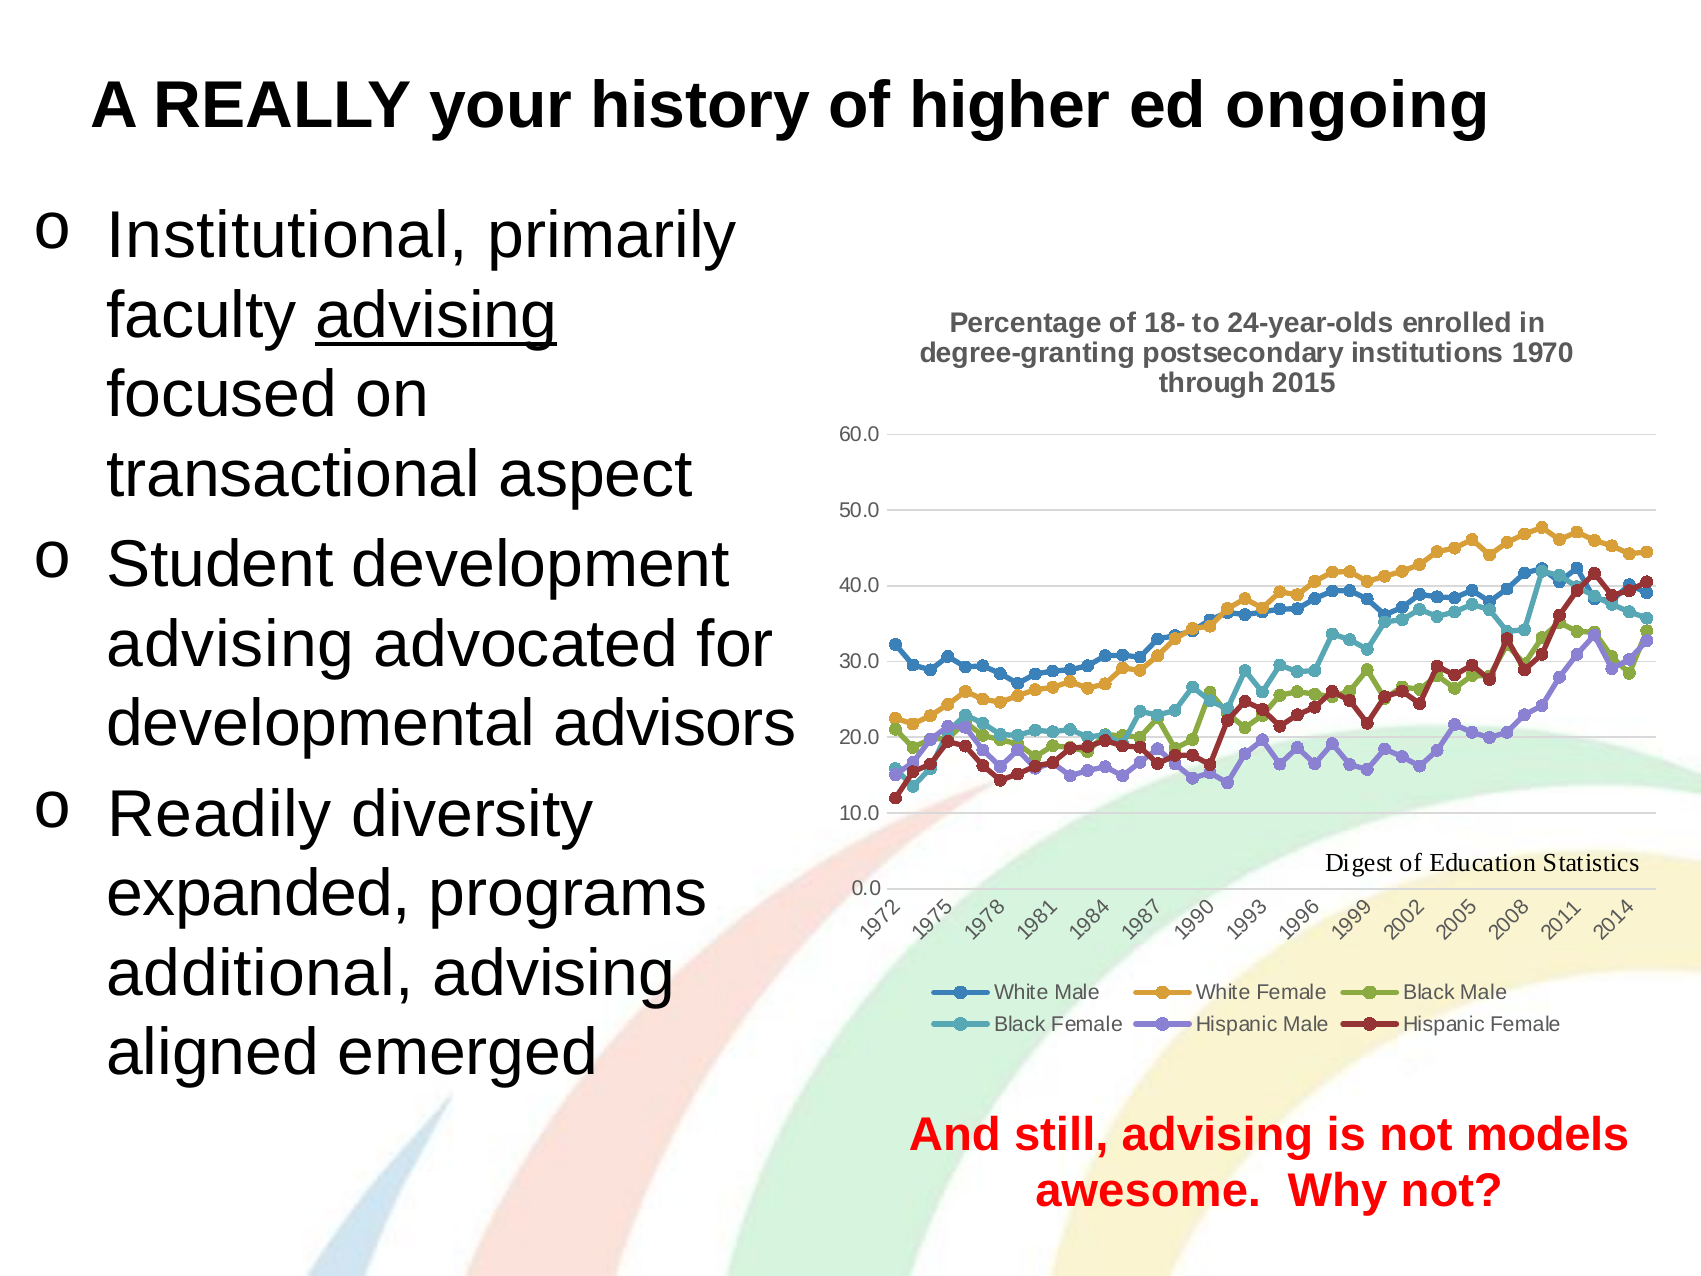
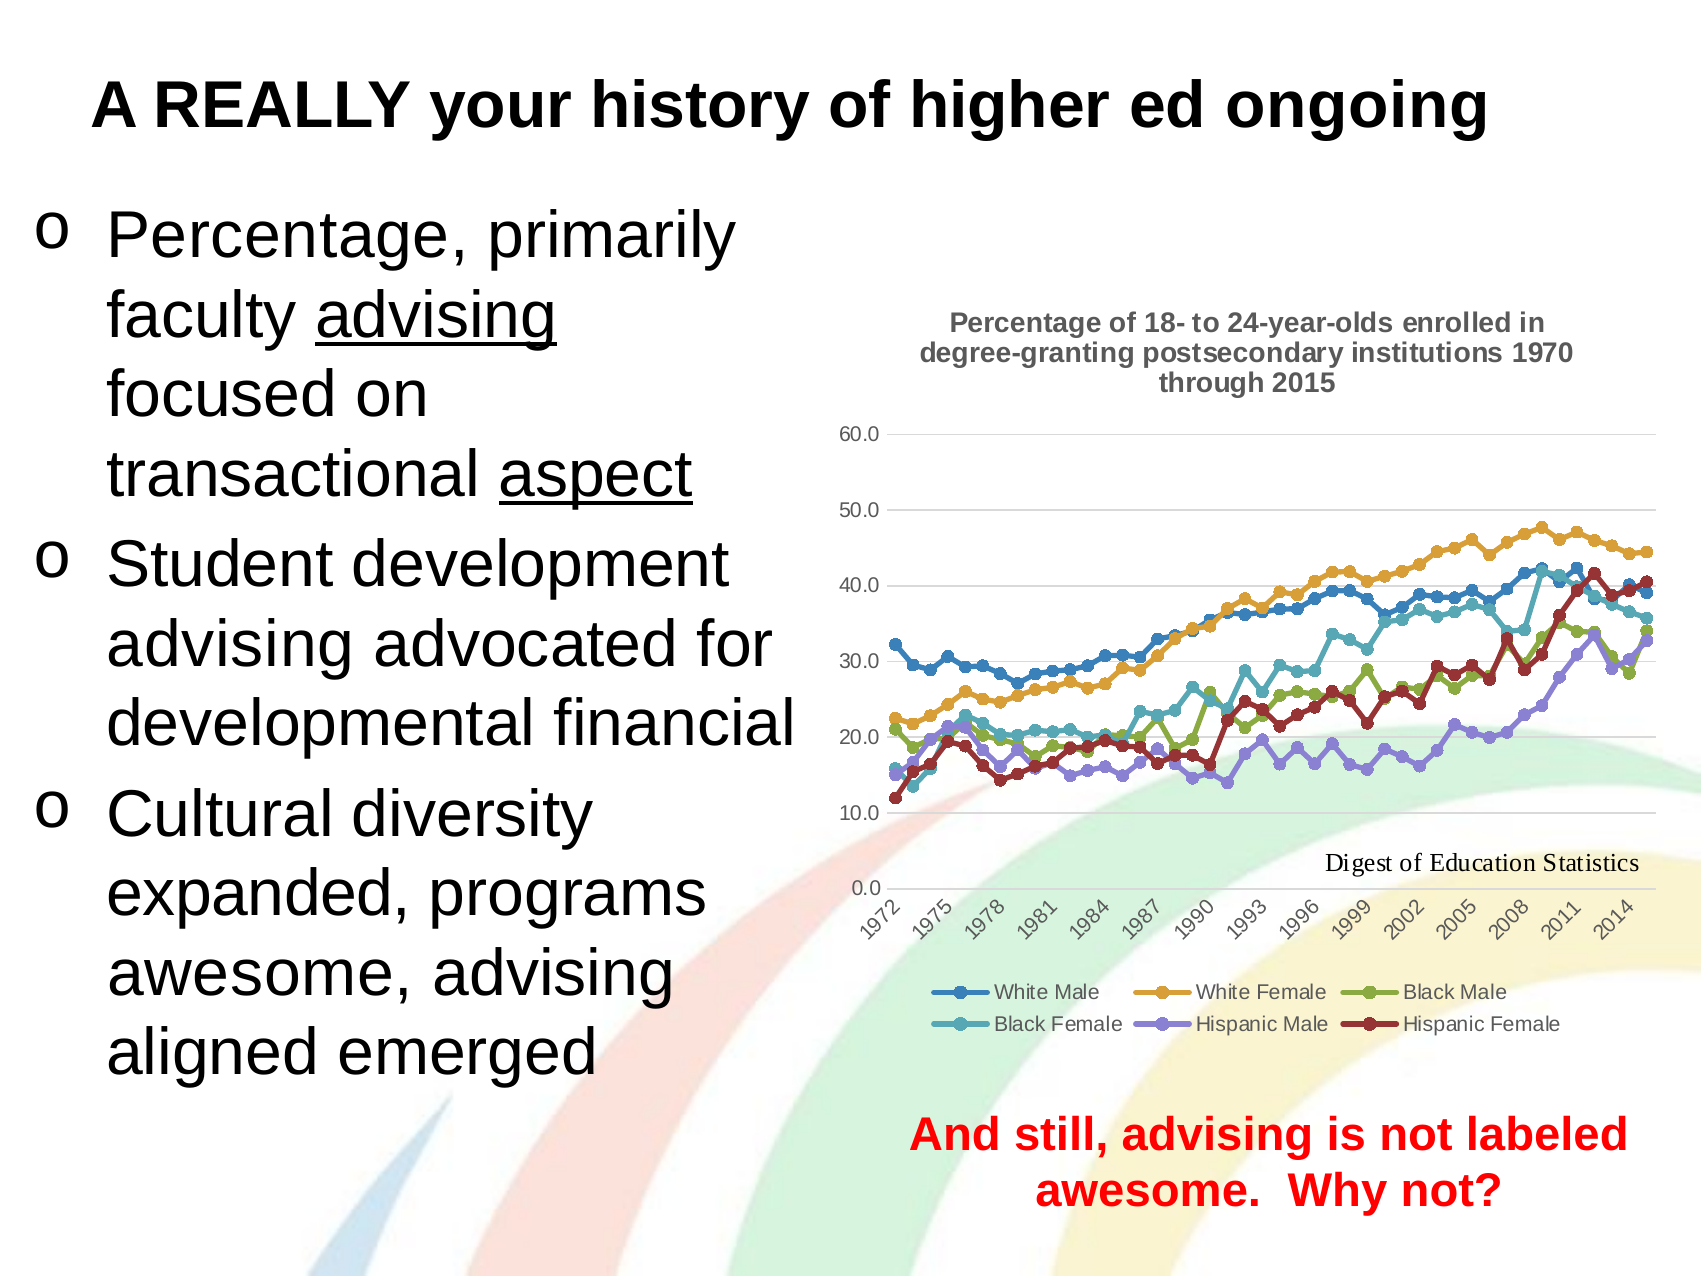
Institutional: Institutional -> Percentage (287, 236)
aspect underline: none -> present (596, 474)
advisors: advisors -> financial (675, 724)
Readily: Readily -> Cultural (220, 815)
additional: additional -> awesome (260, 973)
models: models -> labeled (1547, 1134)
